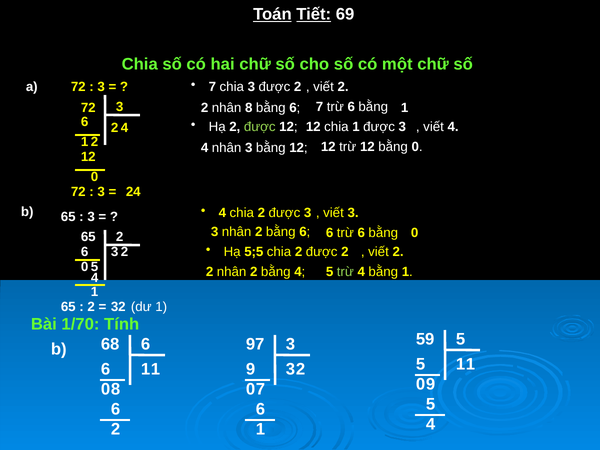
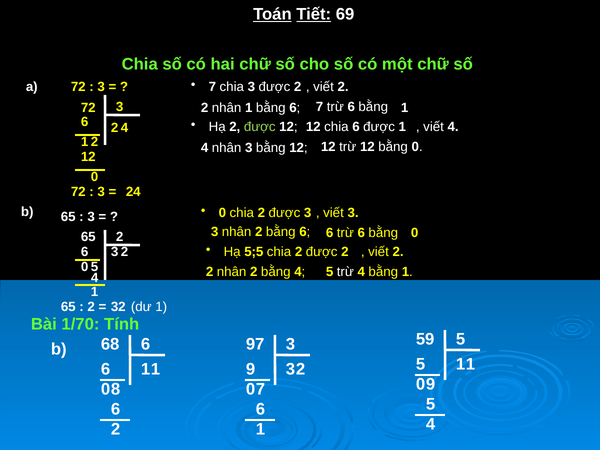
nhân 8: 8 -> 1 (249, 108)
chia 1: 1 -> 6 (356, 127)
3: 3 -> 1 (402, 127)
4: 4 -> 0 (222, 213)
trừ colour: light green -> white (345, 272)
